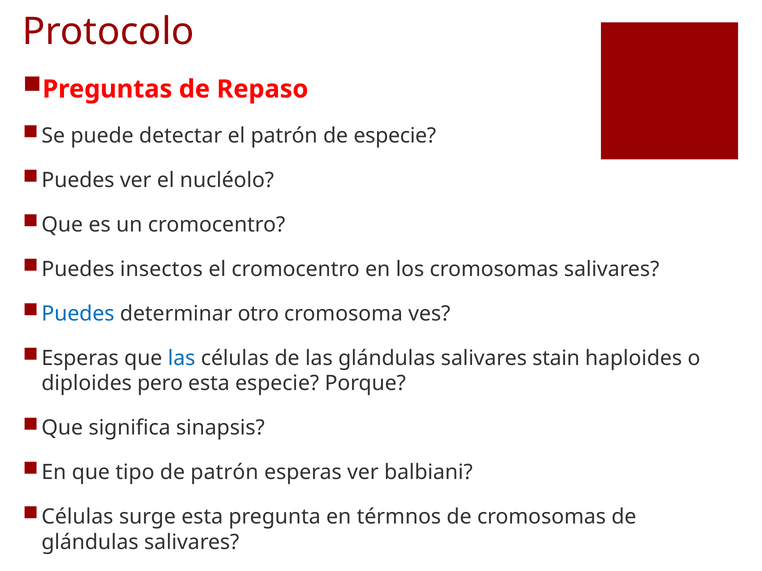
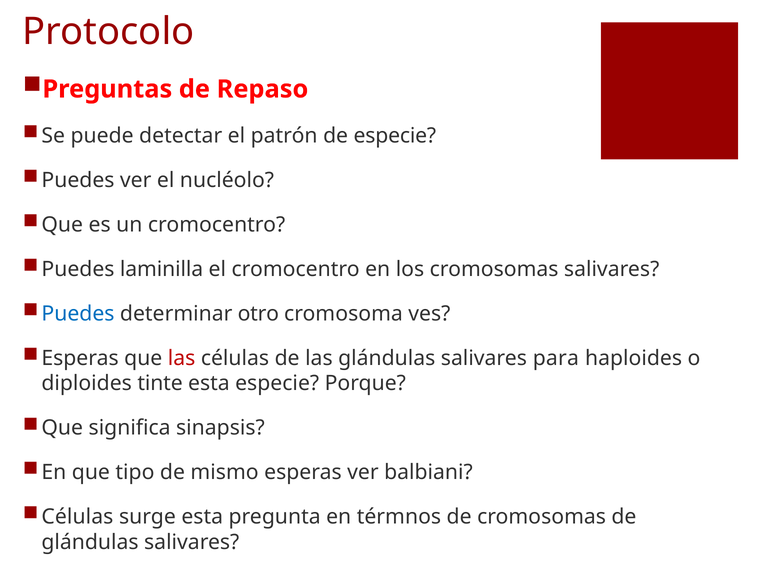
insectos: insectos -> laminilla (162, 269)
las colour: blue -> red (182, 358)
stain: stain -> para (556, 358)
pero: pero -> tinte (160, 384)
de patrón: patrón -> mismo (225, 473)
